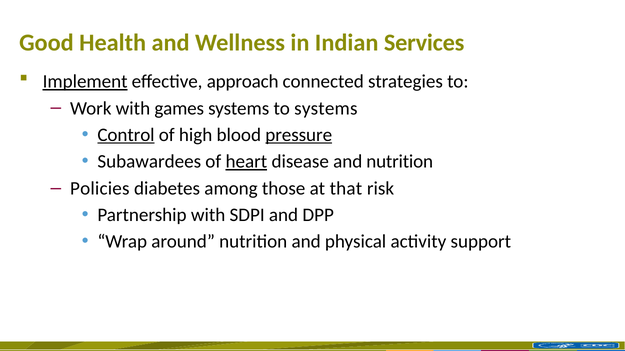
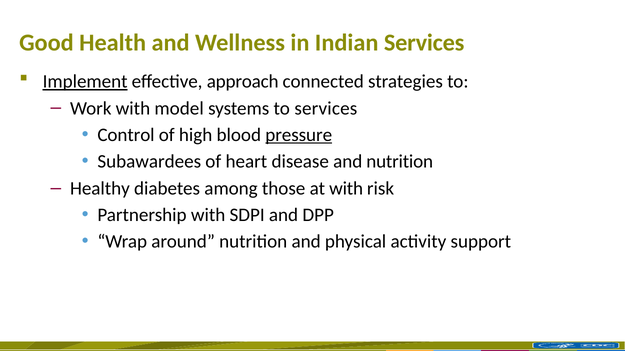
games: games -> model (179, 108)
to systems: systems -> services (326, 108)
Control underline: present -> none (126, 135)
heart underline: present -> none (246, 162)
Policies: Policies -> Healthy (100, 189)
at that: that -> with (346, 189)
